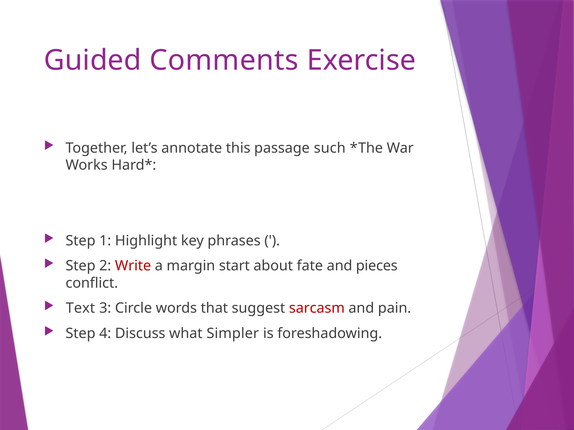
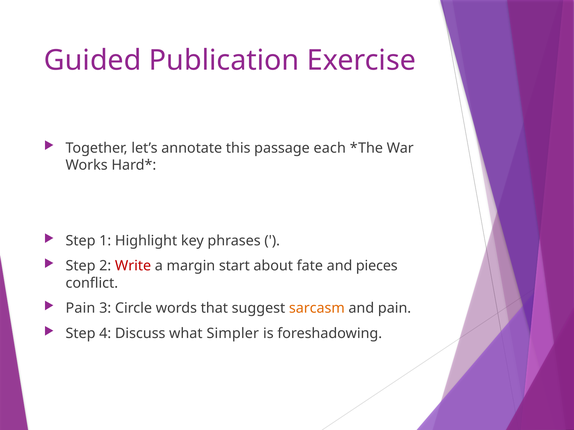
Comments: Comments -> Publication (224, 60)
such: such -> each (330, 148)
Text: Text -> Pain (80, 309)
sarcasm colour: red -> orange (317, 309)
